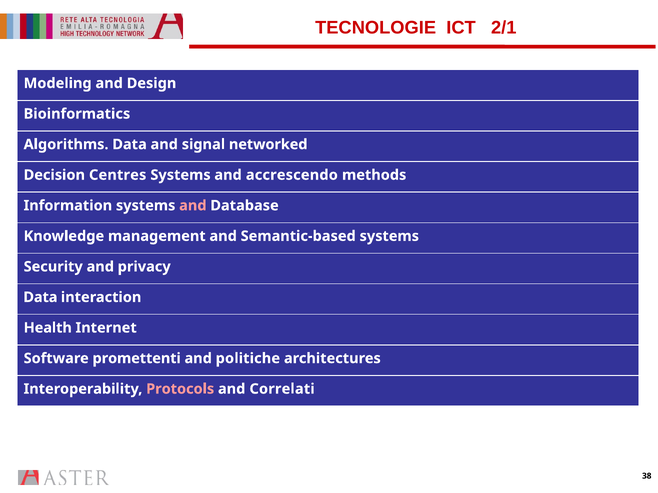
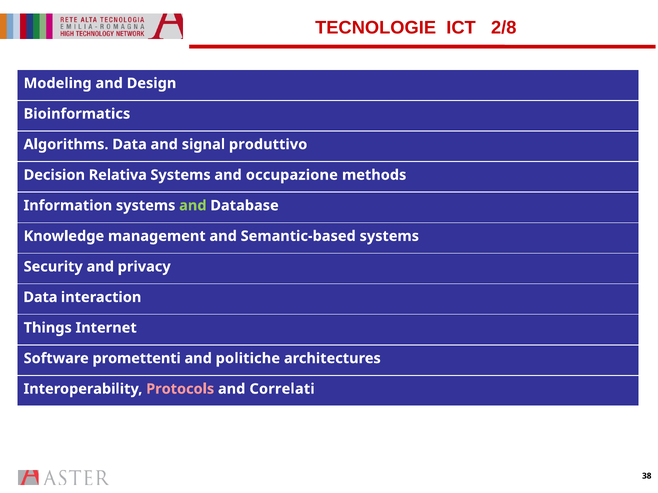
2/1: 2/1 -> 2/8 (504, 28)
networked: networked -> produttivo (268, 145)
Centres: Centres -> Relativa (118, 175)
accrescendo: accrescendo -> occupazione (292, 175)
and colour: pink -> light green (193, 206)
Health: Health -> Things (48, 328)
